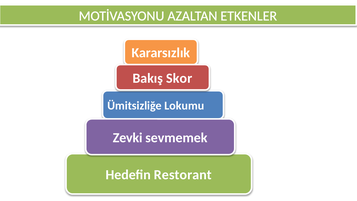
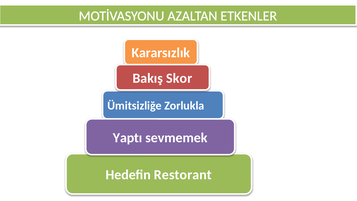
Lokumu: Lokumu -> Zorlukla (184, 106)
Zevki: Zevki -> Yaptı (128, 138)
